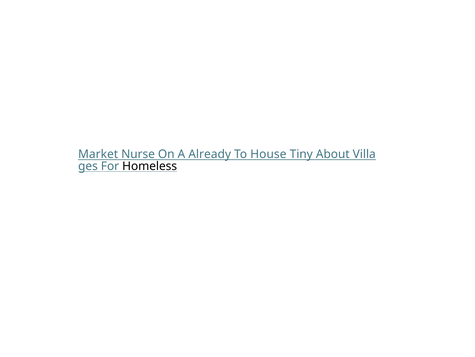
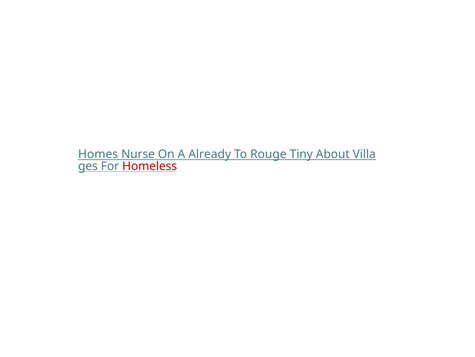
Market: Market -> Homes (98, 154)
House: House -> Rouge (268, 154)
Homeless colour: black -> red (150, 166)
